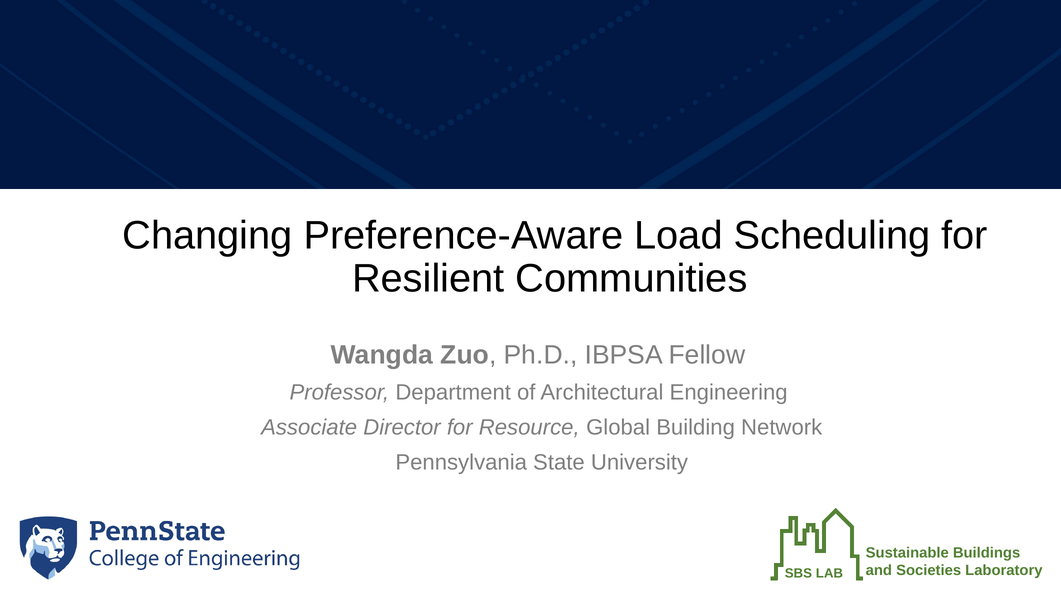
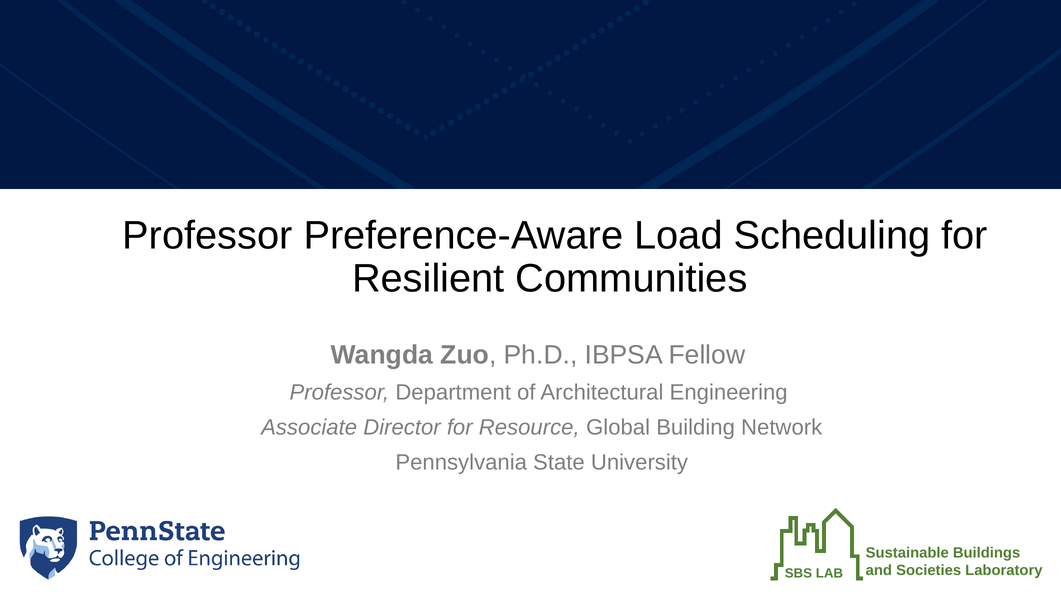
Changing: Changing -> Professor (207, 236)
